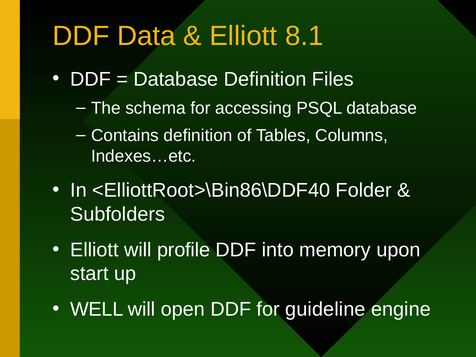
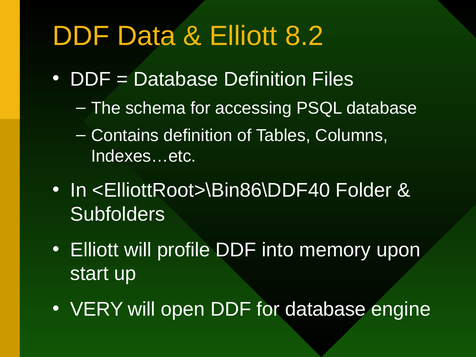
8.1: 8.1 -> 8.2 (304, 36)
WELL: WELL -> VERY (97, 309)
for guideline: guideline -> database (326, 309)
